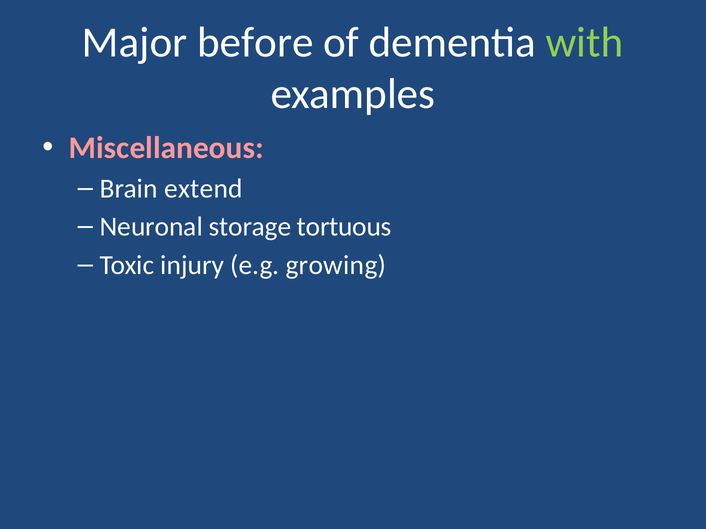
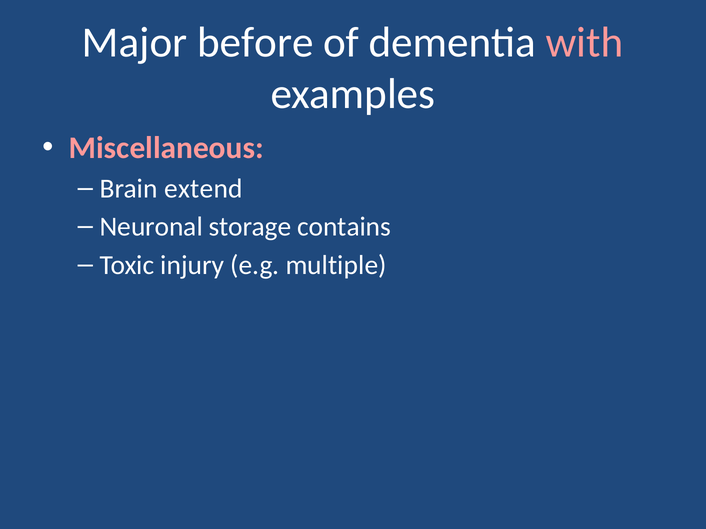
with colour: light green -> pink (585, 42)
tortuous: tortuous -> contains (344, 227)
growing: growing -> multiple (336, 266)
